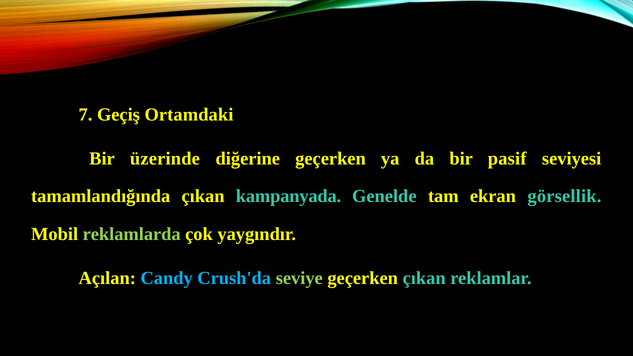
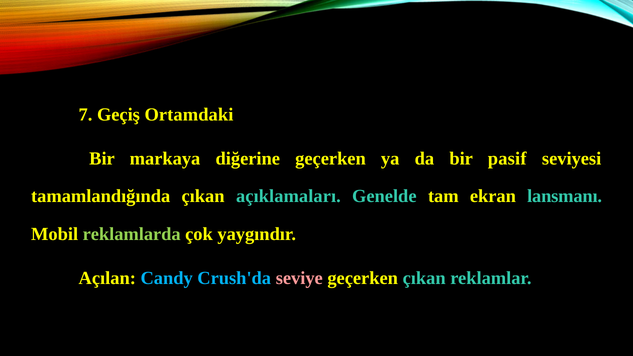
üzerinde: üzerinde -> markaya (165, 159)
kampanyada: kampanyada -> açıklamaları (288, 196)
görsellik: görsellik -> lansmanı (565, 196)
seviye colour: light green -> pink (299, 278)
